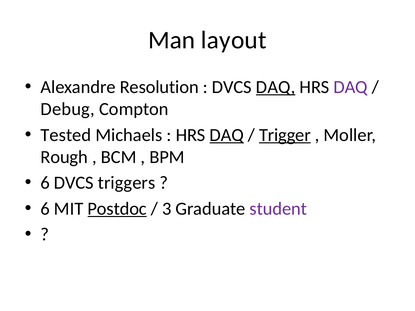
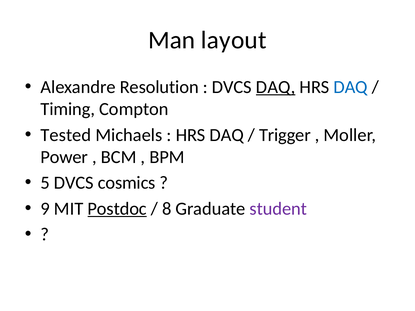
DAQ colour: purple -> blue (351, 87)
Debug: Debug -> Timing (68, 109)
DAQ underline: present -> none (227, 135)
Trigger underline: present -> none (285, 135)
Rough: Rough -> Power (64, 157)
6: 6 -> 5 (45, 183)
triggers: triggers -> cosmics (127, 183)
6: 6 -> 9 (45, 209)
3: 3 -> 8 (167, 209)
